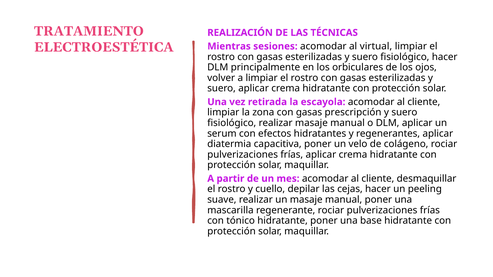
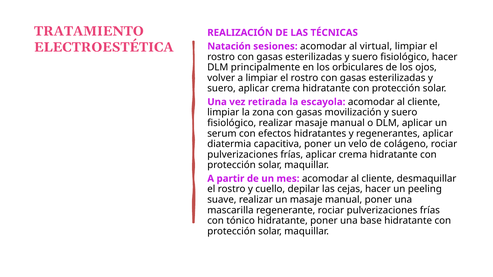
Mientras: Mientras -> Natación (229, 46)
prescripción: prescripción -> movilización (353, 113)
